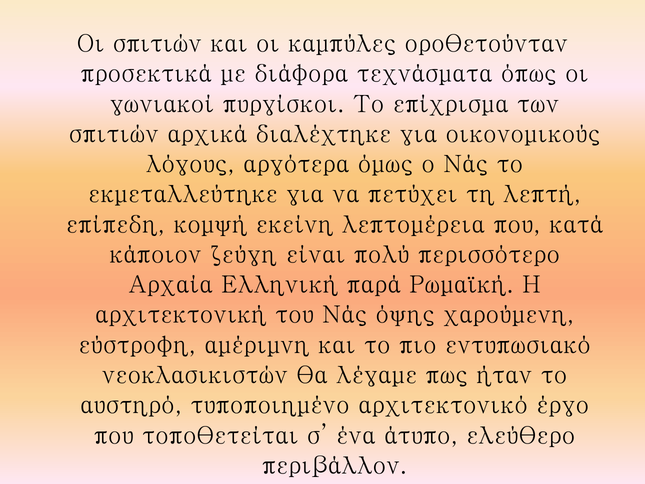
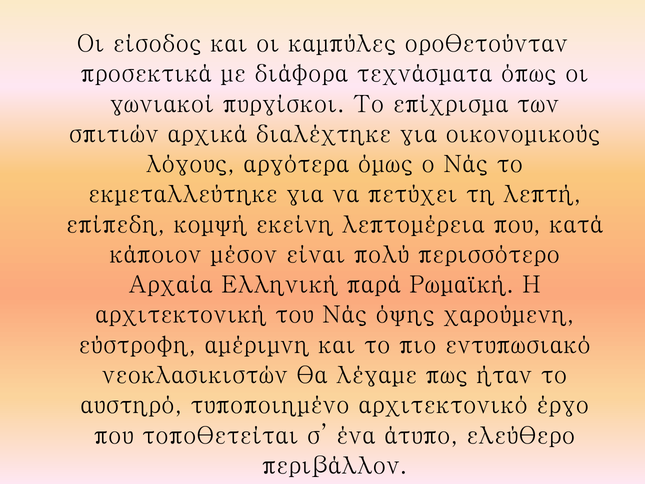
Οι σπιτιών: σπιτιών -> είσοδος (157, 43)
ζεύγη: ζεύγη -> μέσον (244, 254)
